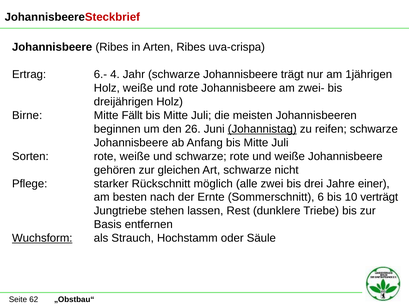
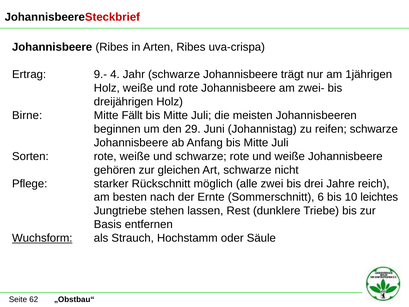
6.-: 6.- -> 9.- (100, 74)
26: 26 -> 29 (193, 129)
Johannistag underline: present -> none (262, 129)
einer: einer -> reich (374, 183)
verträgt: verträgt -> leichtes (379, 197)
